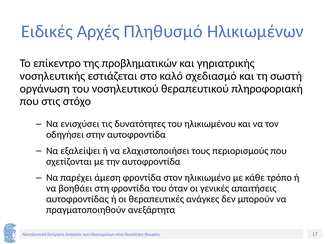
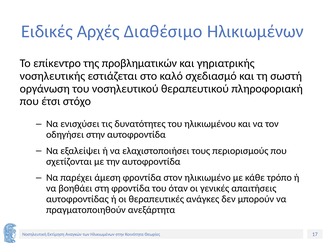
Πληθυσμό: Πληθυσμό -> Διαθέσιμο (163, 31)
στις: στις -> έτσι (51, 101)
